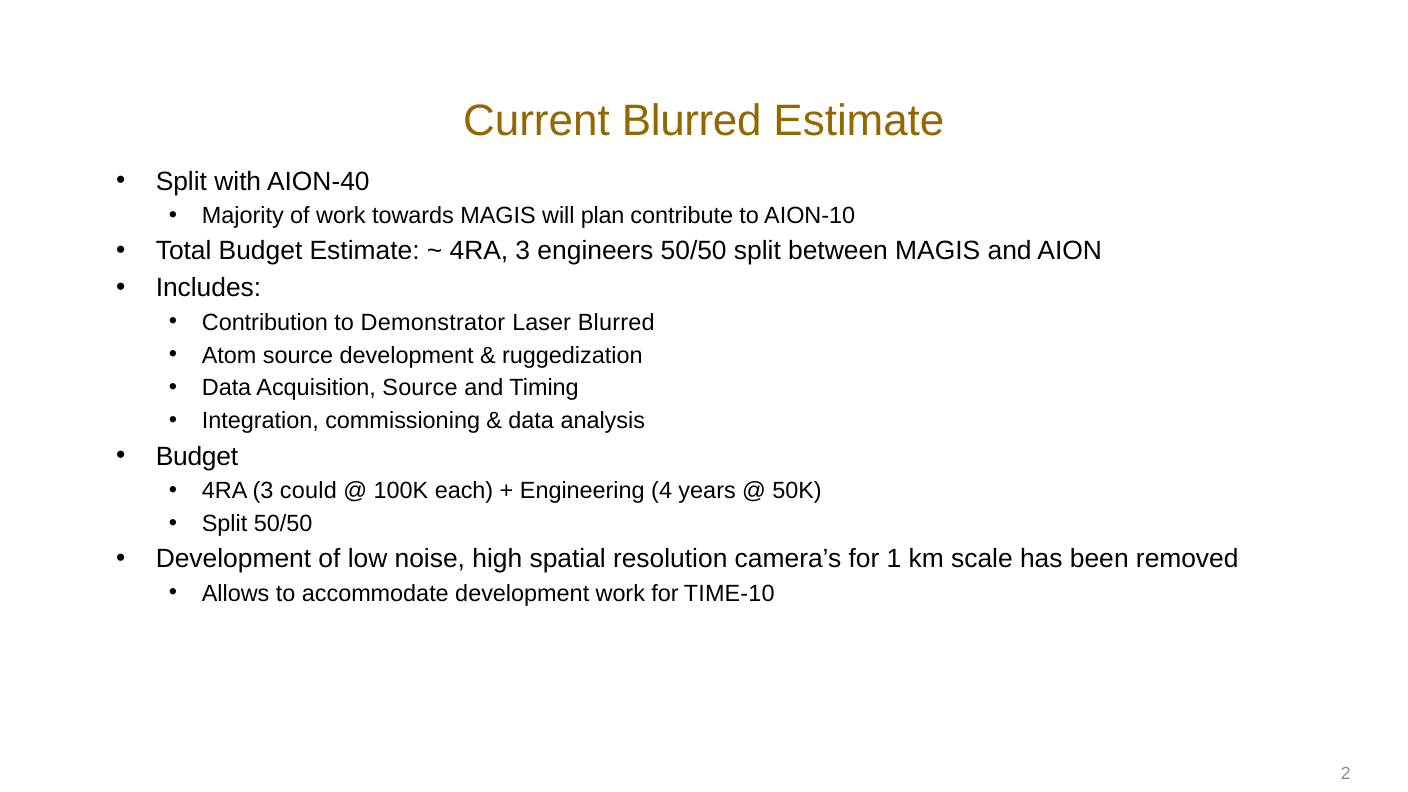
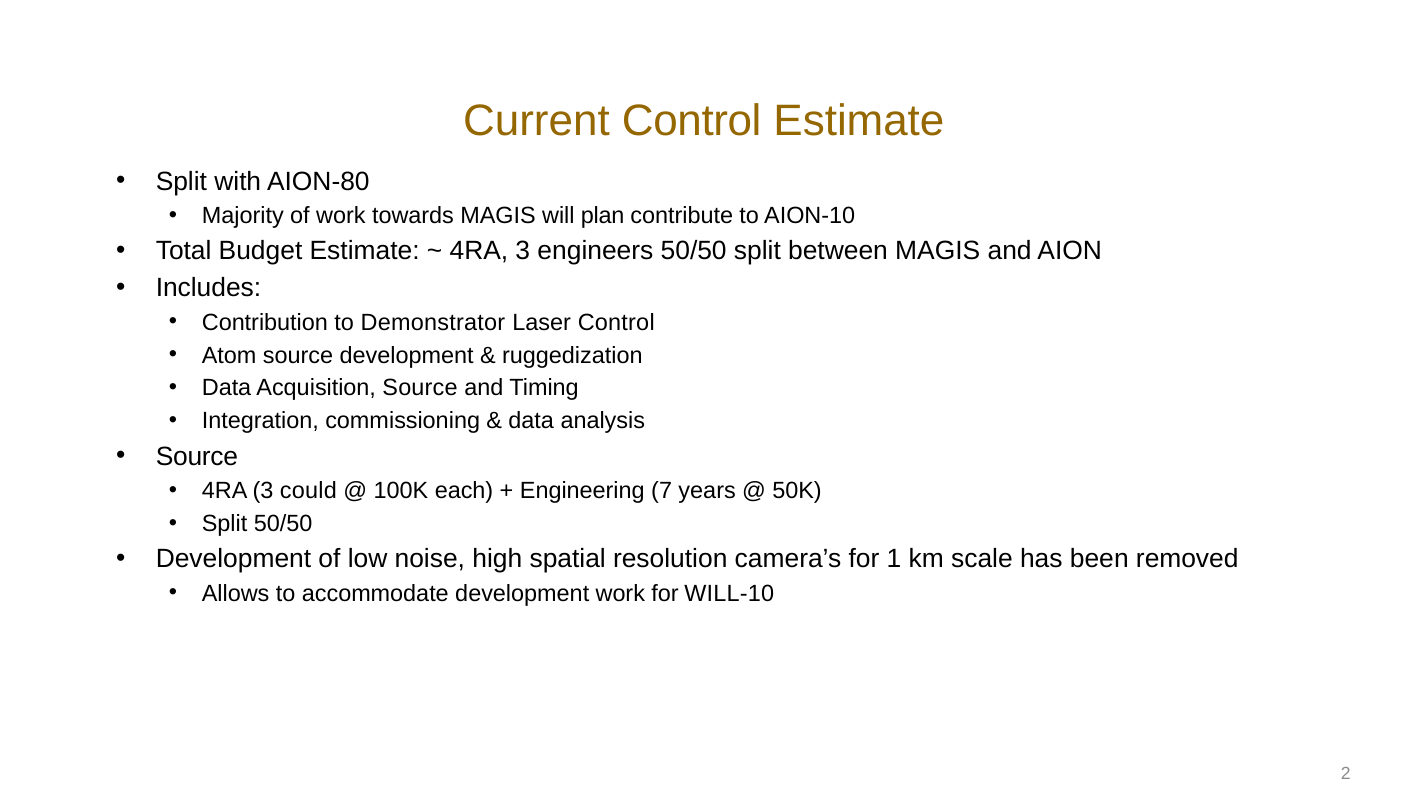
Current Blurred: Blurred -> Control (692, 121)
AION-40: AION-40 -> AION-80 (318, 181)
Laser Blurred: Blurred -> Control (616, 323)
Budget: Budget -> Source (197, 456)
4: 4 -> 7 (662, 491)
TIME-10: TIME-10 -> WILL-10 (729, 594)
